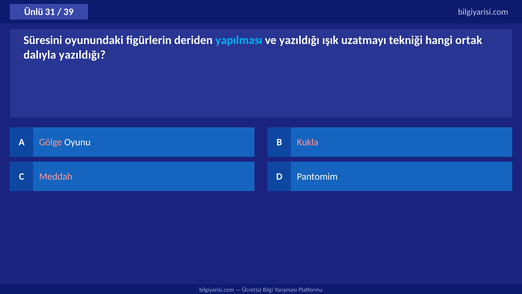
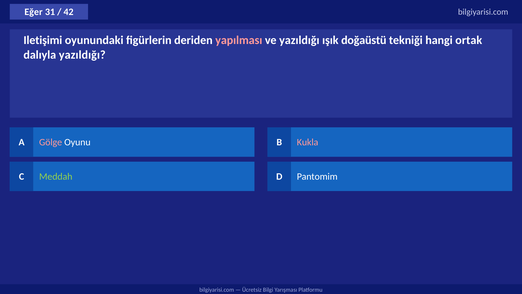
Ünlü: Ünlü -> Eğer (34, 12)
39: 39 -> 42 (69, 12)
Süresini: Süresini -> Iletişimi (43, 40)
yapılması colour: light blue -> pink (239, 40)
uzatmayı: uzatmayı -> doğaüstü (364, 40)
Meddah colour: pink -> light green (56, 176)
